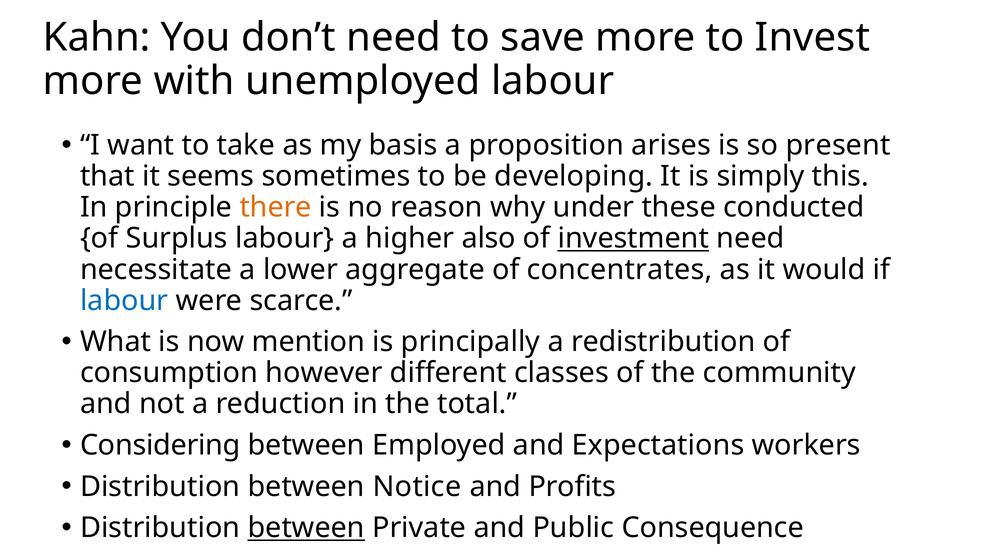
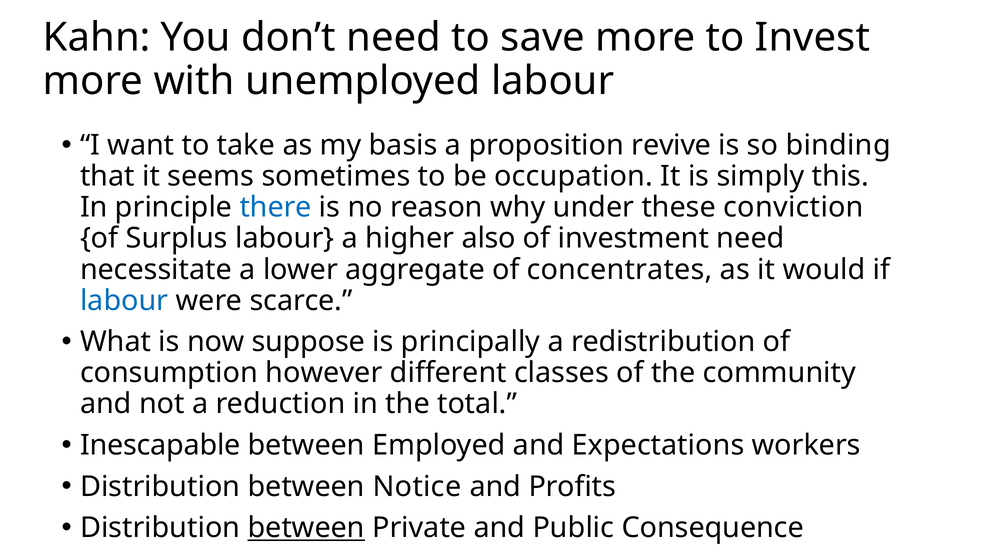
arises: arises -> revive (671, 145)
present: present -> binding (838, 145)
developing: developing -> occupation (574, 176)
there colour: orange -> blue (276, 208)
conducted: conducted -> conviction (794, 208)
investment underline: present -> none (633, 239)
mention: mention -> suppose (308, 342)
Considering: Considering -> Inescapable (160, 445)
